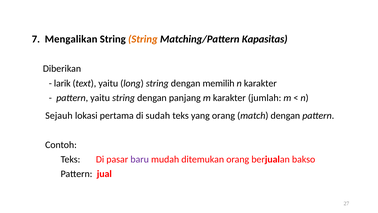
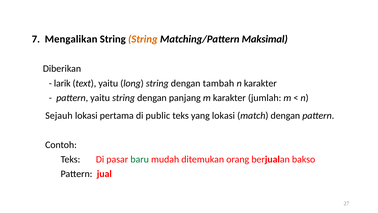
Kapasitas: Kapasitas -> Maksimal (265, 39)
memilih: memilih -> tambah (218, 83)
sudah: sudah -> public (158, 115)
yang orang: orang -> lokasi (223, 115)
baru colour: purple -> green (140, 159)
